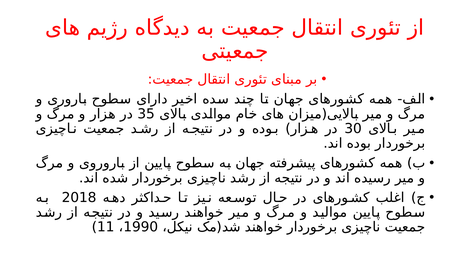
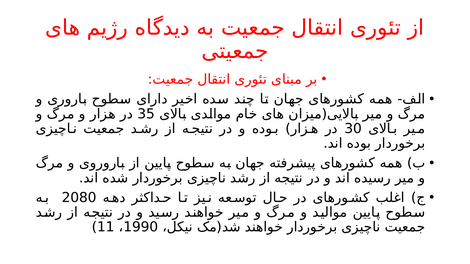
2018: 2018 -> 2080 (79, 198)
